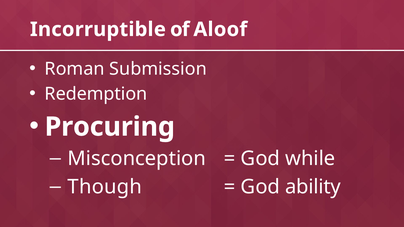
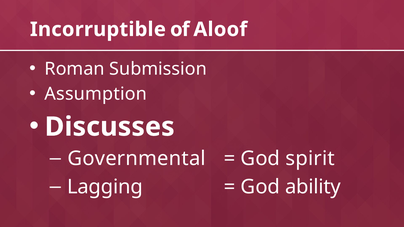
Redemption: Redemption -> Assumption (96, 94)
Procuring: Procuring -> Discusses (110, 127)
Misconception: Misconception -> Governmental (137, 159)
while: while -> spirit (310, 159)
Though: Though -> Lagging (105, 187)
